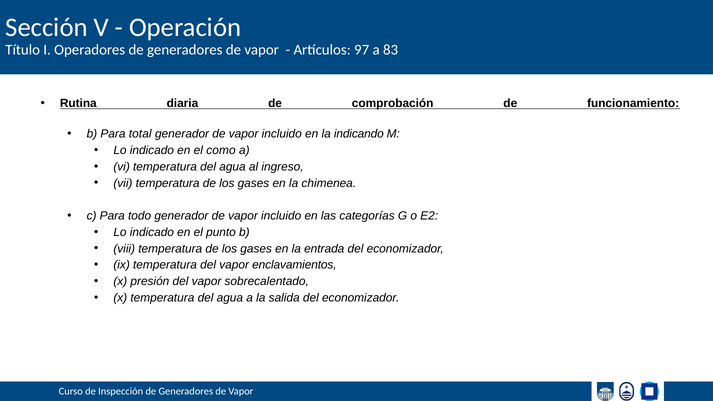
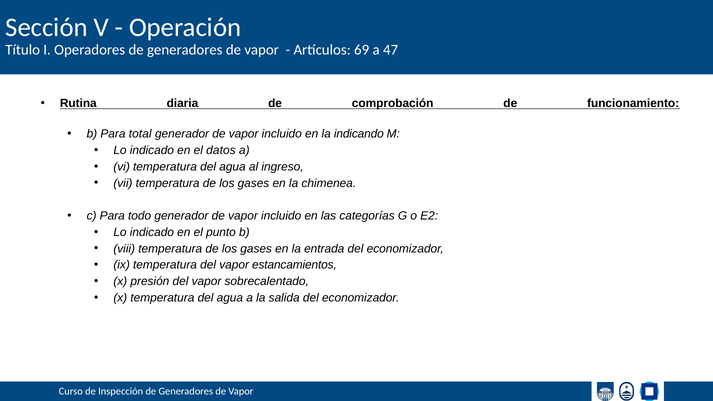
97: 97 -> 69 (362, 50)
83: 83 -> 47 (391, 50)
como: como -> datos (221, 150)
enclavamientos: enclavamientos -> estancamientos (294, 265)
